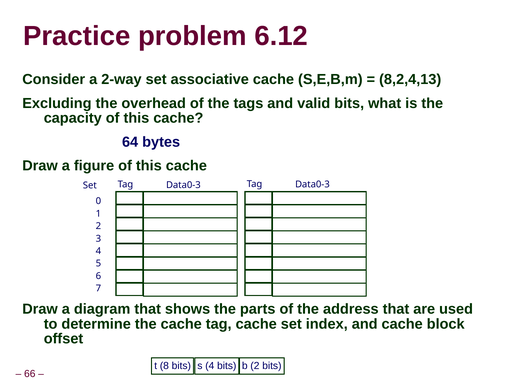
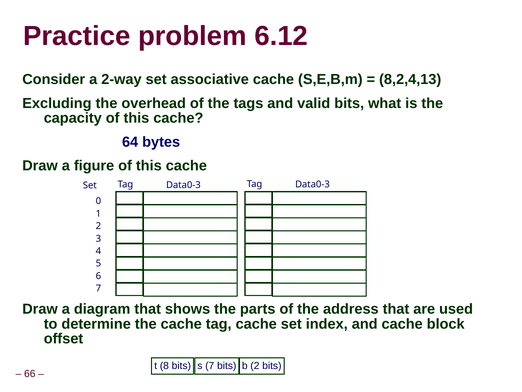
s 4: 4 -> 7 (210, 365)
